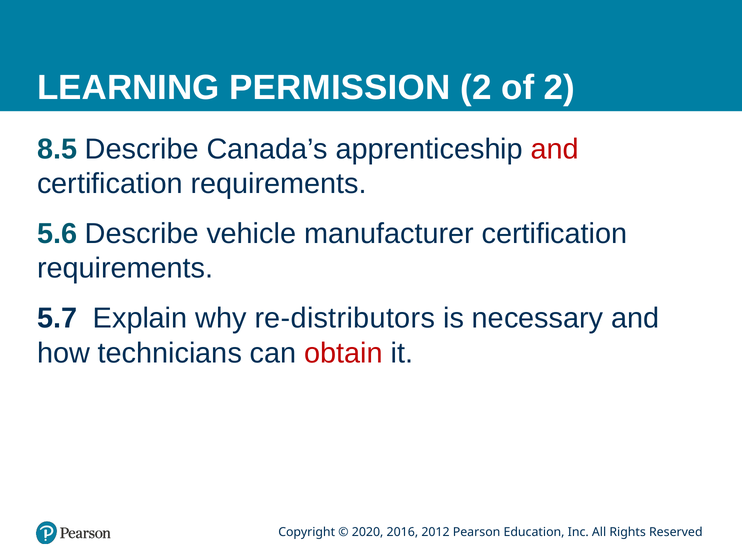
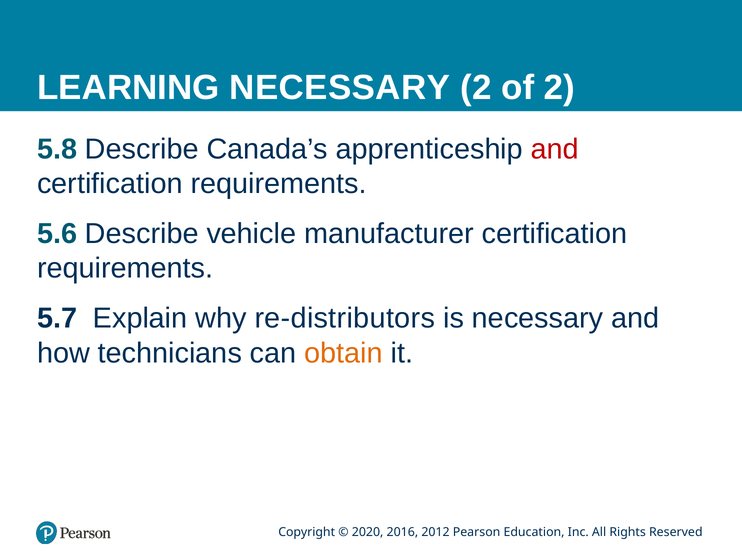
LEARNING PERMISSION: PERMISSION -> NECESSARY (340, 88)
8.5: 8.5 -> 5.8 (57, 149)
obtain colour: red -> orange (343, 353)
